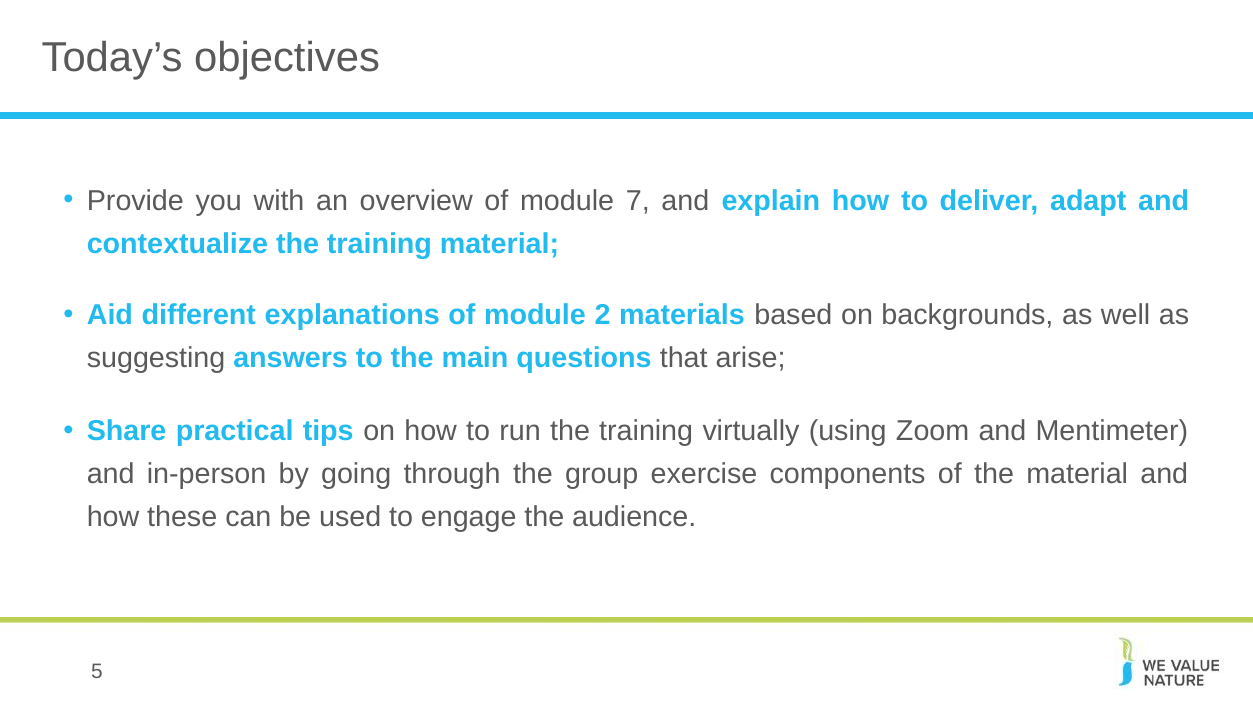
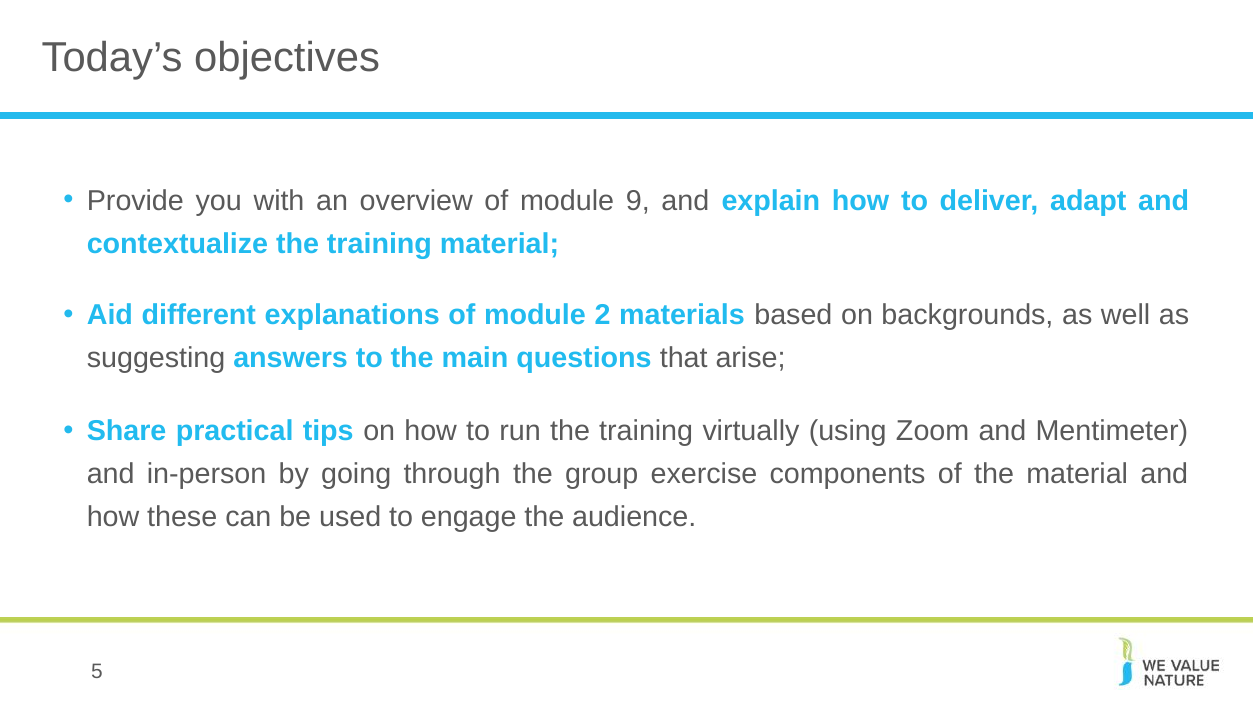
7: 7 -> 9 (638, 201)
